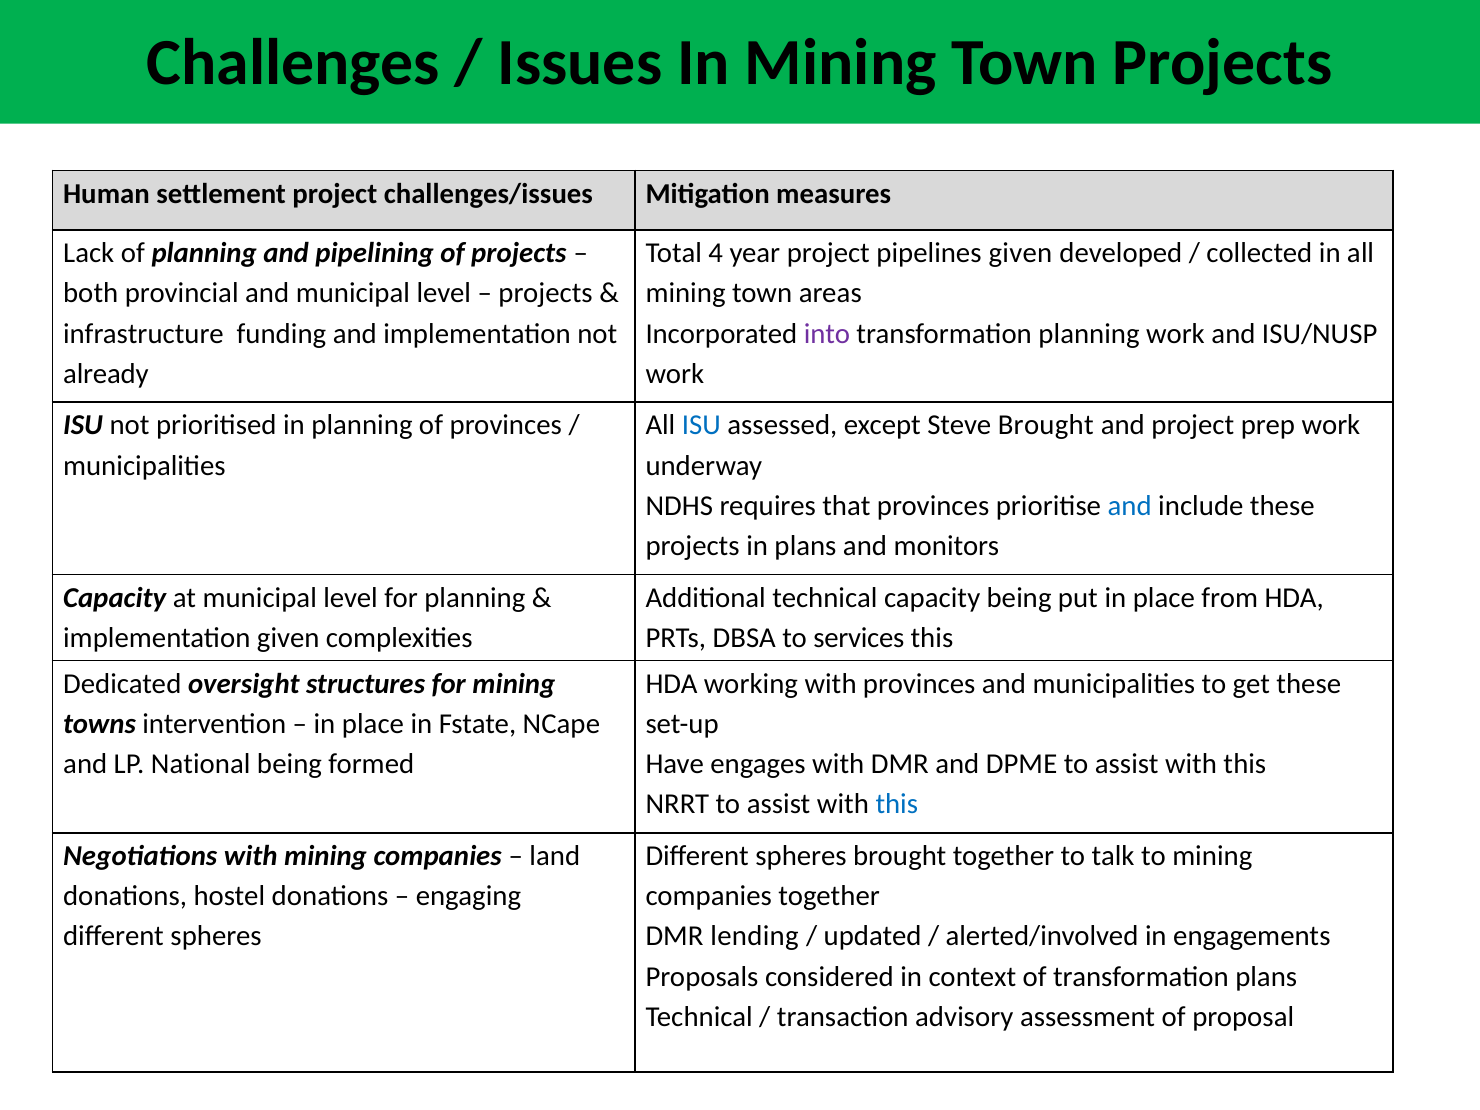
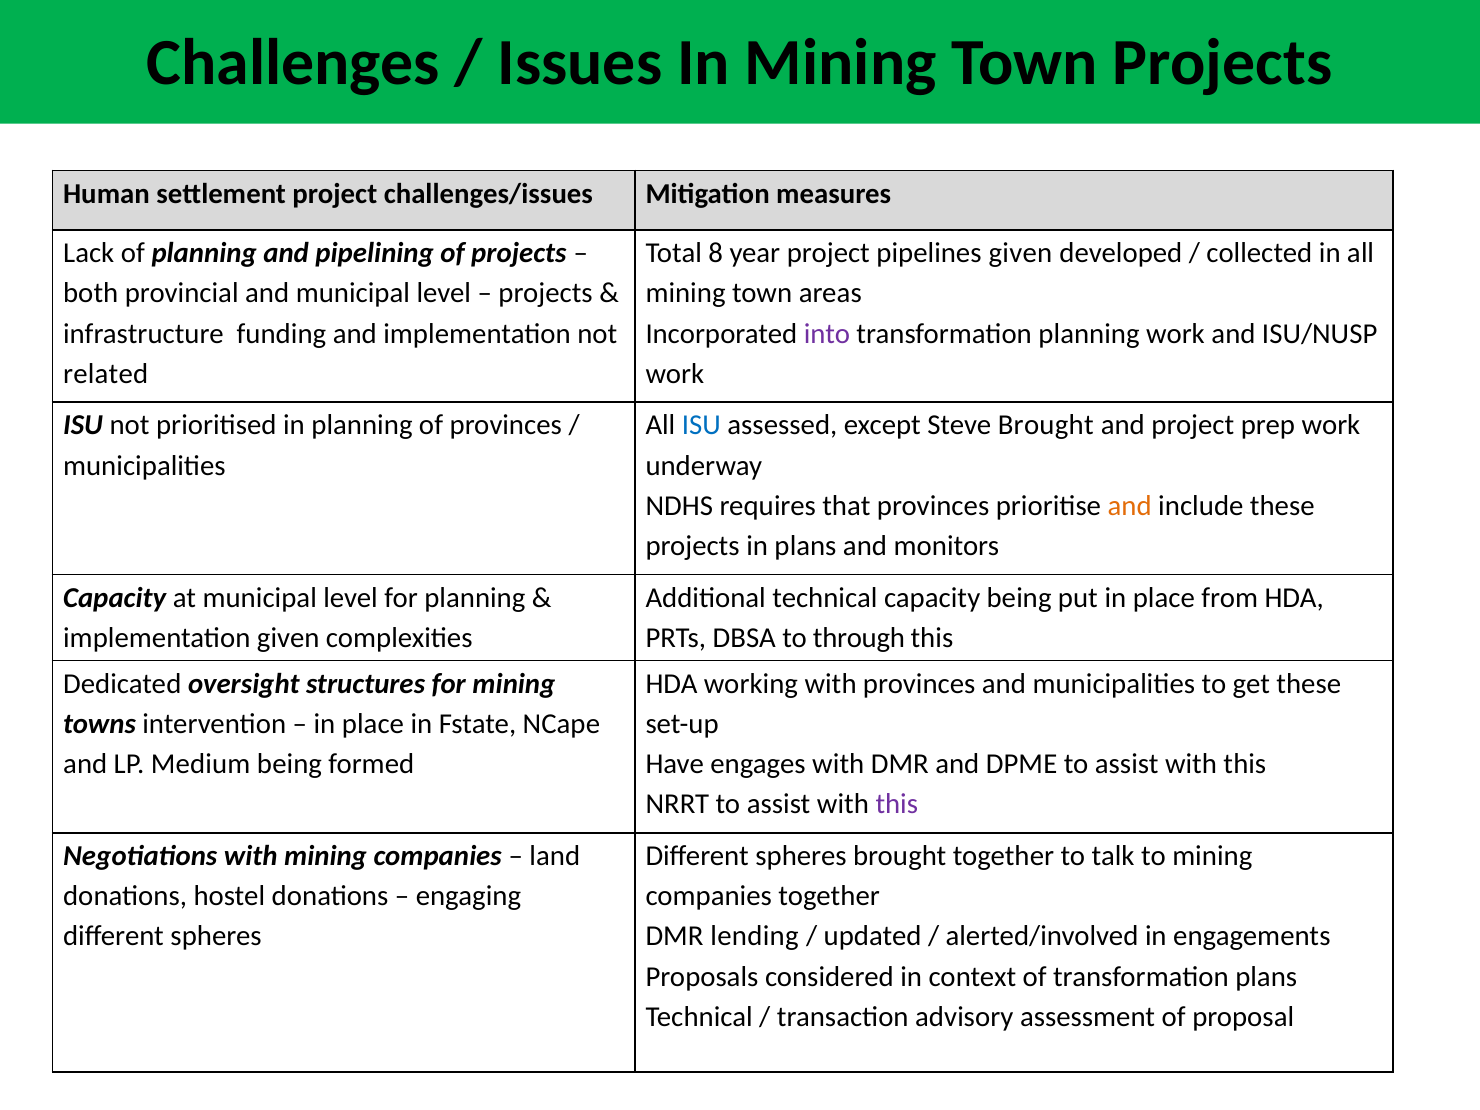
4: 4 -> 8 (716, 253)
already: already -> related (106, 374)
and colour: blue -> orange (1130, 506)
services: services -> through (859, 638)
National: National -> Medium (201, 764)
this colour: blue -> purple (897, 804)
